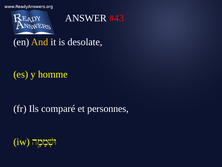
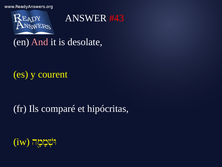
And colour: yellow -> pink (40, 42)
homme: homme -> courent (53, 74)
personnes: personnes -> hipócritas (108, 108)
